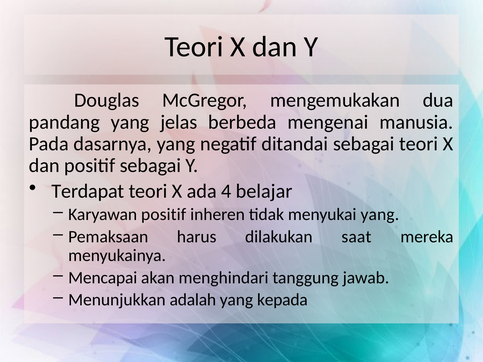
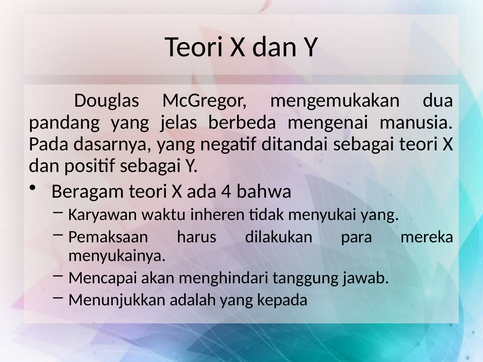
Terdapat: Terdapat -> Beragam (88, 191)
belajar: belajar -> bahwa (264, 191)
Karyawan positif: positif -> waktu (164, 215)
saat: saat -> para (357, 237)
